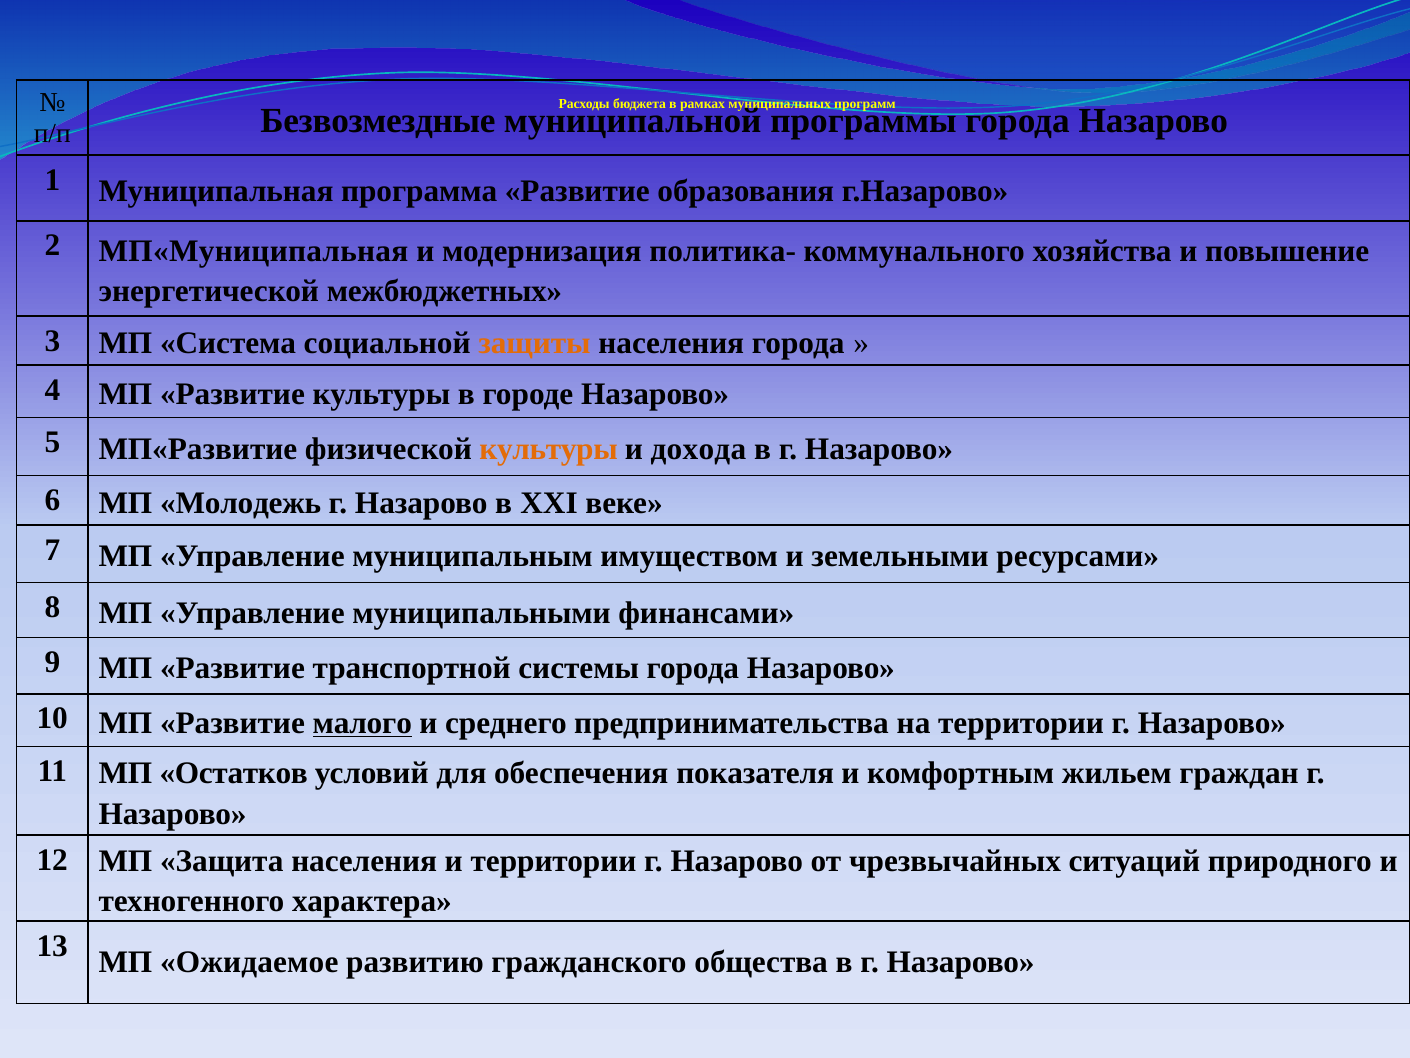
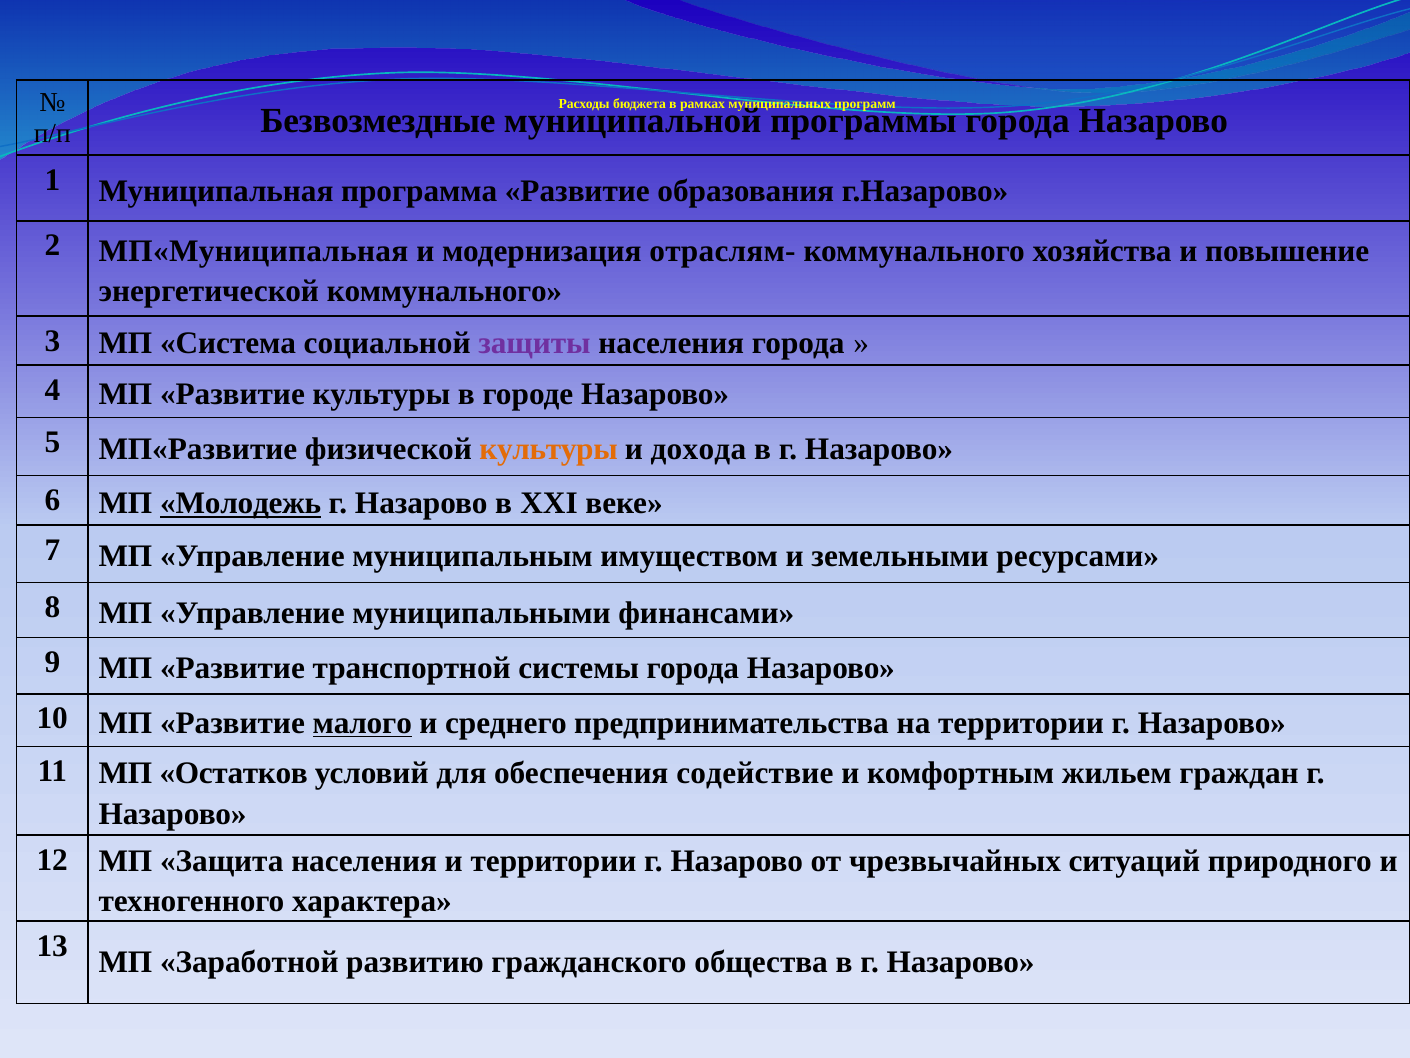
политика-: политика- -> отраслям- (723, 251)
энергетической межбюджетных: межбюджетных -> коммунального (444, 291)
защиты colour: orange -> purple (534, 343)
Молодежь underline: none -> present (241, 503)
показателя: показателя -> содействие (755, 773)
Ожидаемое: Ожидаемое -> Заработной (249, 962)
